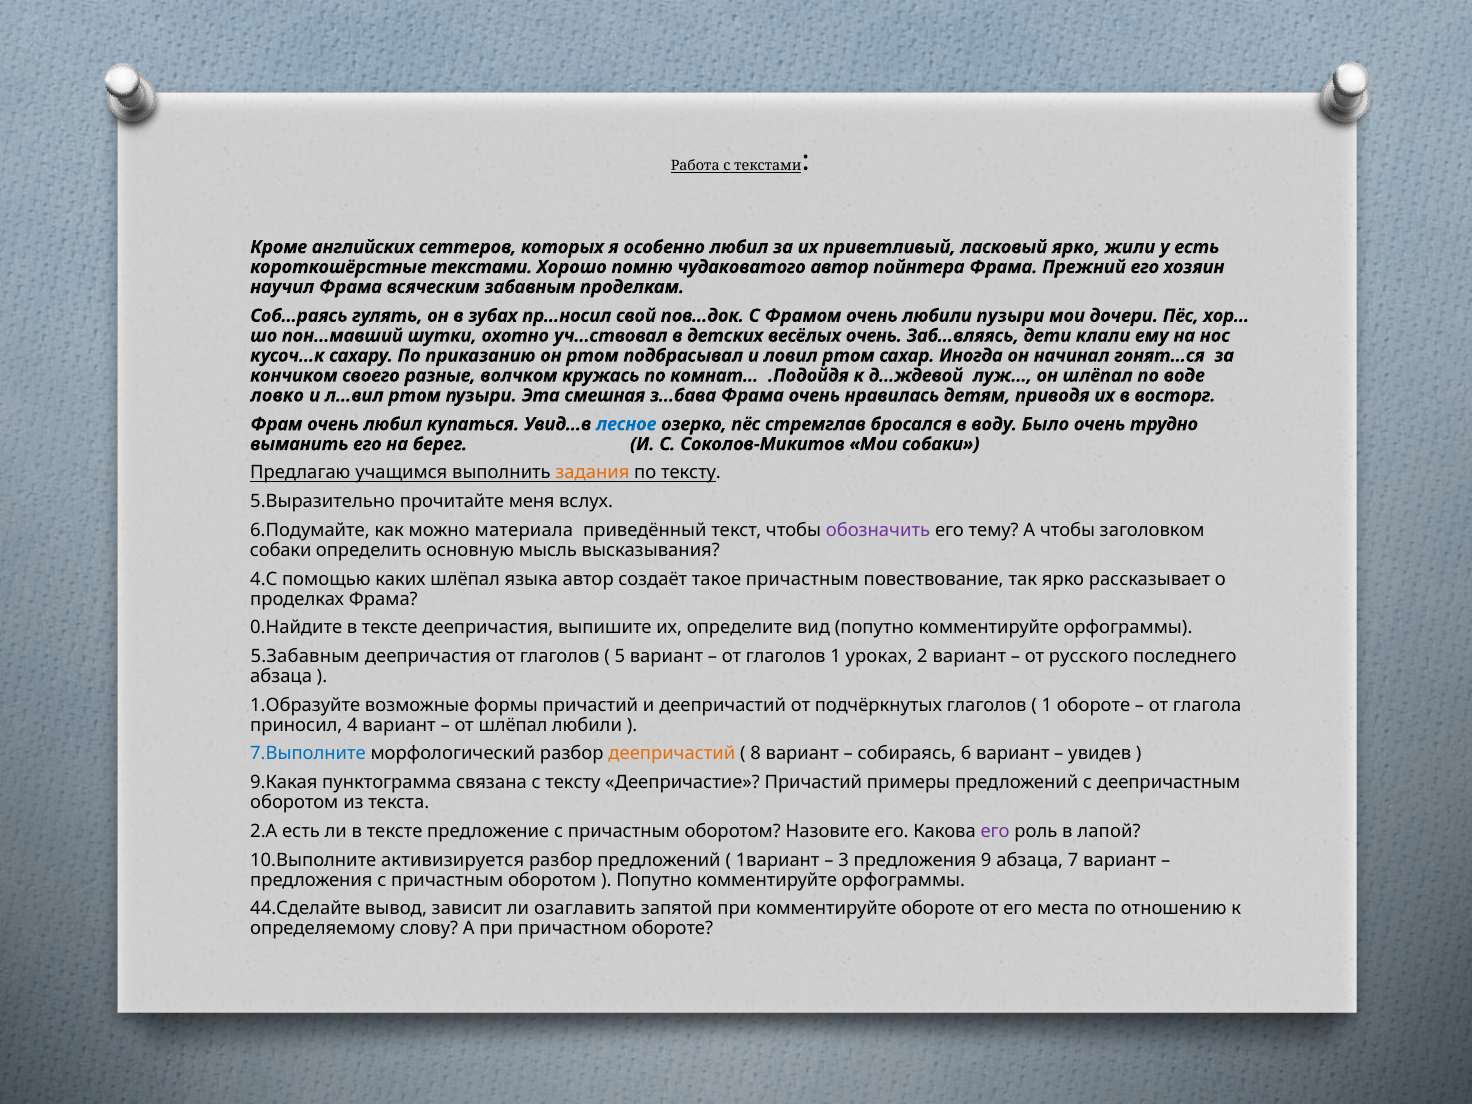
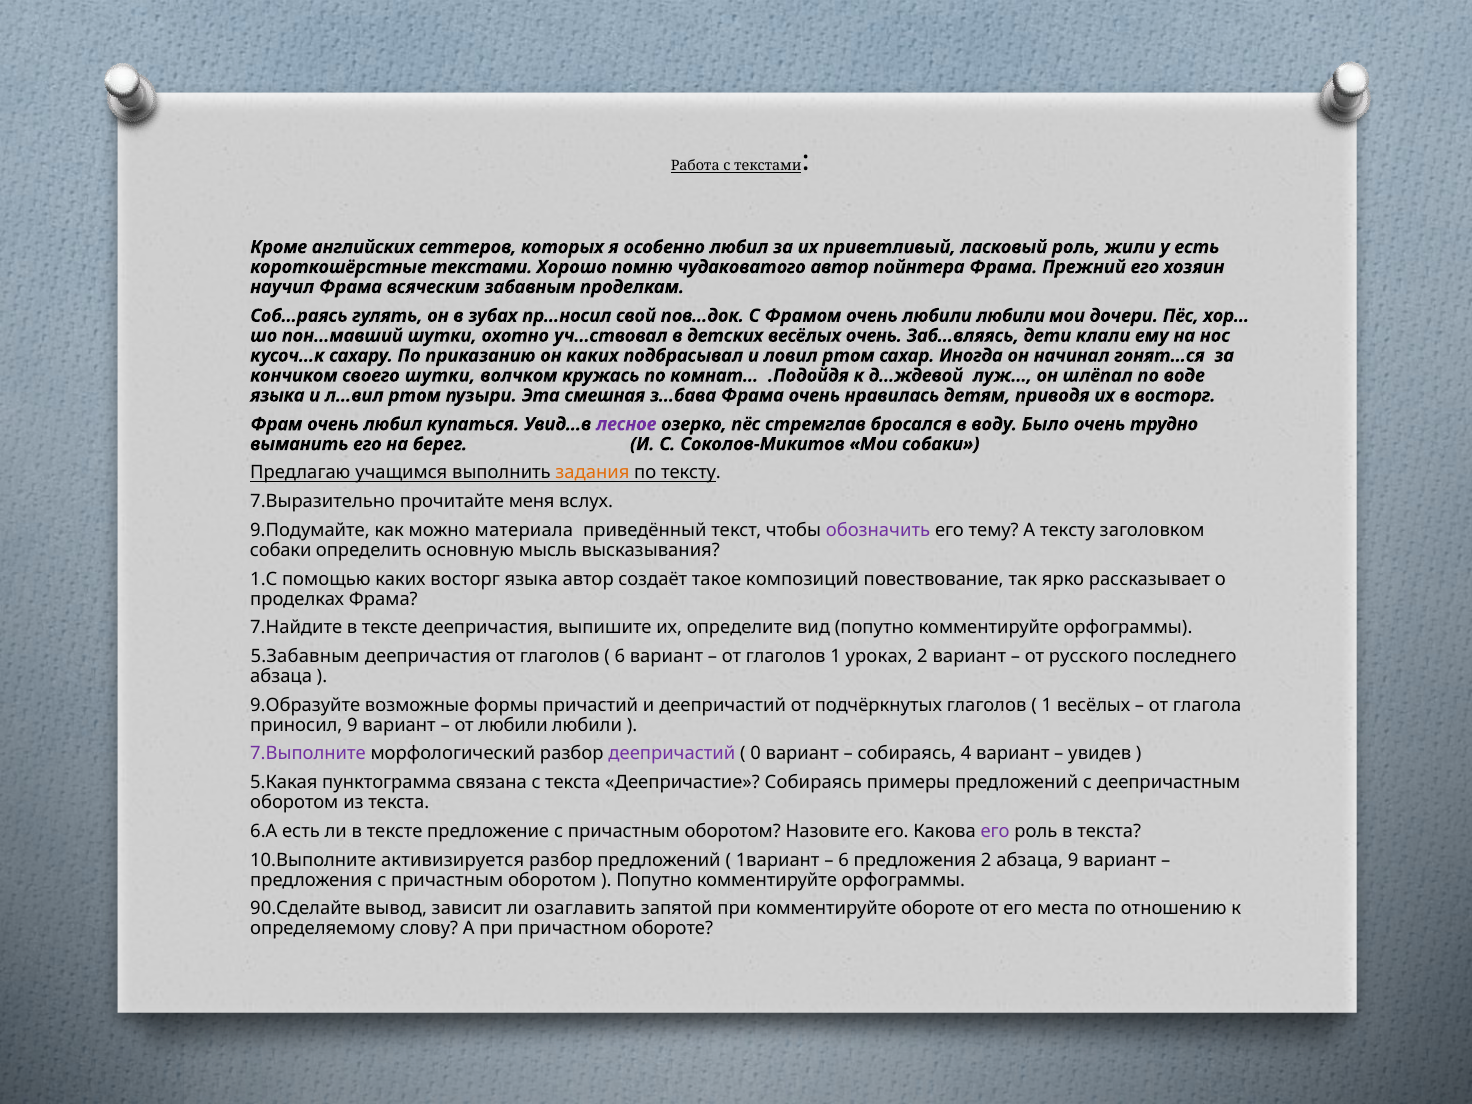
ласковый ярко: ярко -> роль (1076, 247)
очень любили пузыри: пузыри -> любили (1011, 316)
он ртом: ртом -> каких (592, 356)
своего разные: разные -> шутки (440, 376)
ловко: ловко -> языка (277, 395)
лесное colour: blue -> purple (626, 424)
5.Выразительно: 5.Выразительно -> 7.Выразительно (323, 502)
6.Подумайте: 6.Подумайте -> 9.Подумайте (310, 530)
А чтобы: чтобы -> тексту (1068, 530)
4.С: 4.С -> 1.С (264, 579)
каких шлёпал: шлёпал -> восторг (465, 579)
такое причастным: причастным -> композиций (802, 579)
0.Найдите: 0.Найдите -> 7.Найдите (296, 628)
5: 5 -> 6 (620, 656)
1.Образуйте: 1.Образуйте -> 9.Образуйте (305, 705)
1 обороте: обороте -> весёлых (1094, 705)
приносил 4: 4 -> 9 (352, 725)
от шлёпал: шлёпал -> любили (513, 725)
7.Выполните colour: blue -> purple (308, 754)
деепричастий colour: orange -> purple (672, 754)
8: 8 -> 0 (756, 754)
6: 6 -> 4 (966, 754)
9.Какая: 9.Какая -> 5.Какая (284, 783)
с тексту: тексту -> текста (573, 783)
Деепричастие Причастий: Причастий -> Собираясь (813, 783)
2.А: 2.А -> 6.А (264, 831)
в лапой: лапой -> текста (1109, 831)
3: 3 -> 6 (844, 860)
предложения 9: 9 -> 2 (986, 860)
абзаца 7: 7 -> 9 (1073, 860)
44.Сделайте: 44.Сделайте -> 90.Сделайте (305, 909)
